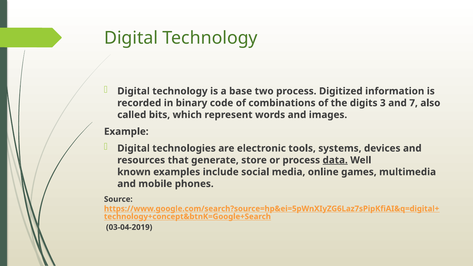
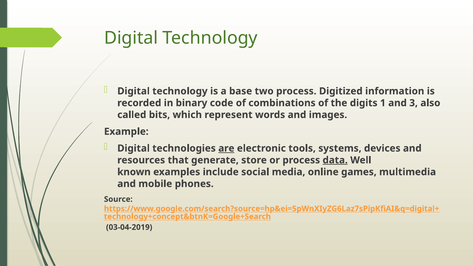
3: 3 -> 1 (383, 103)
7: 7 -> 3 (414, 103)
are underline: none -> present (226, 148)
